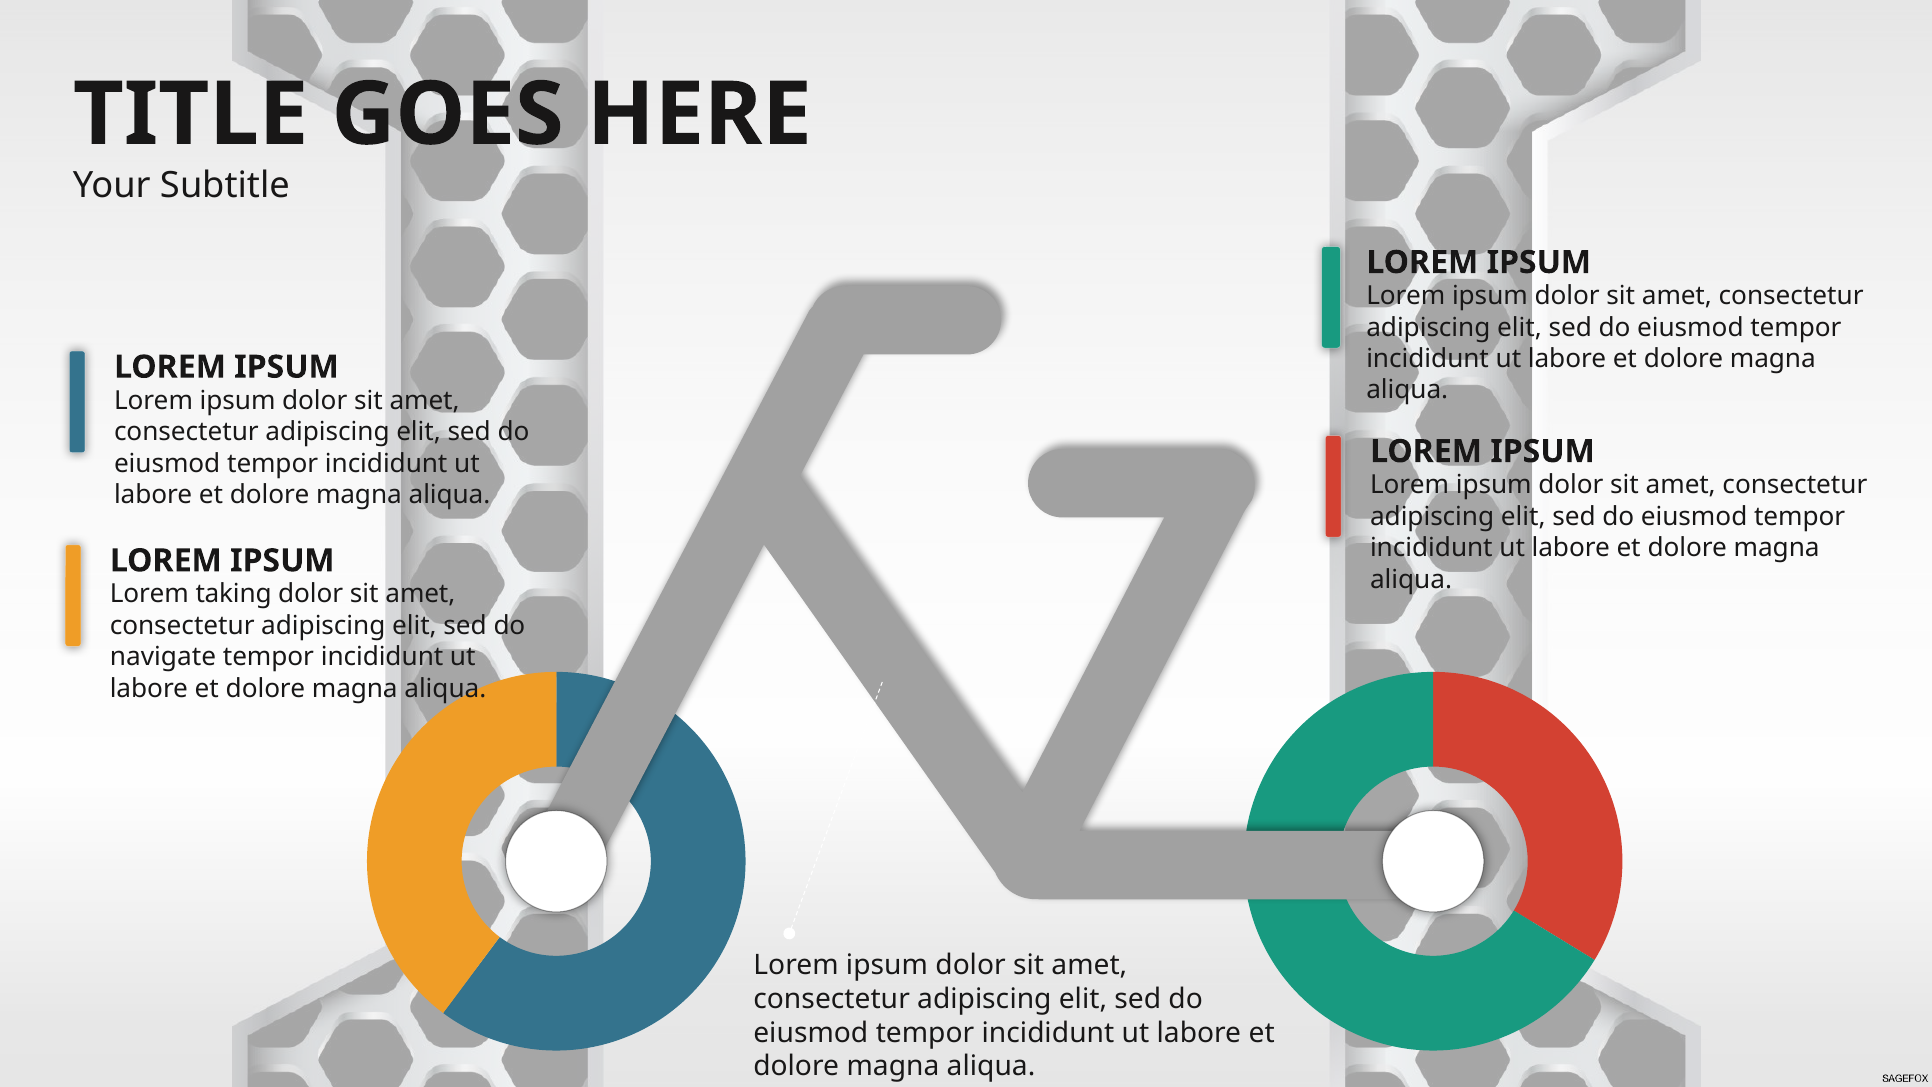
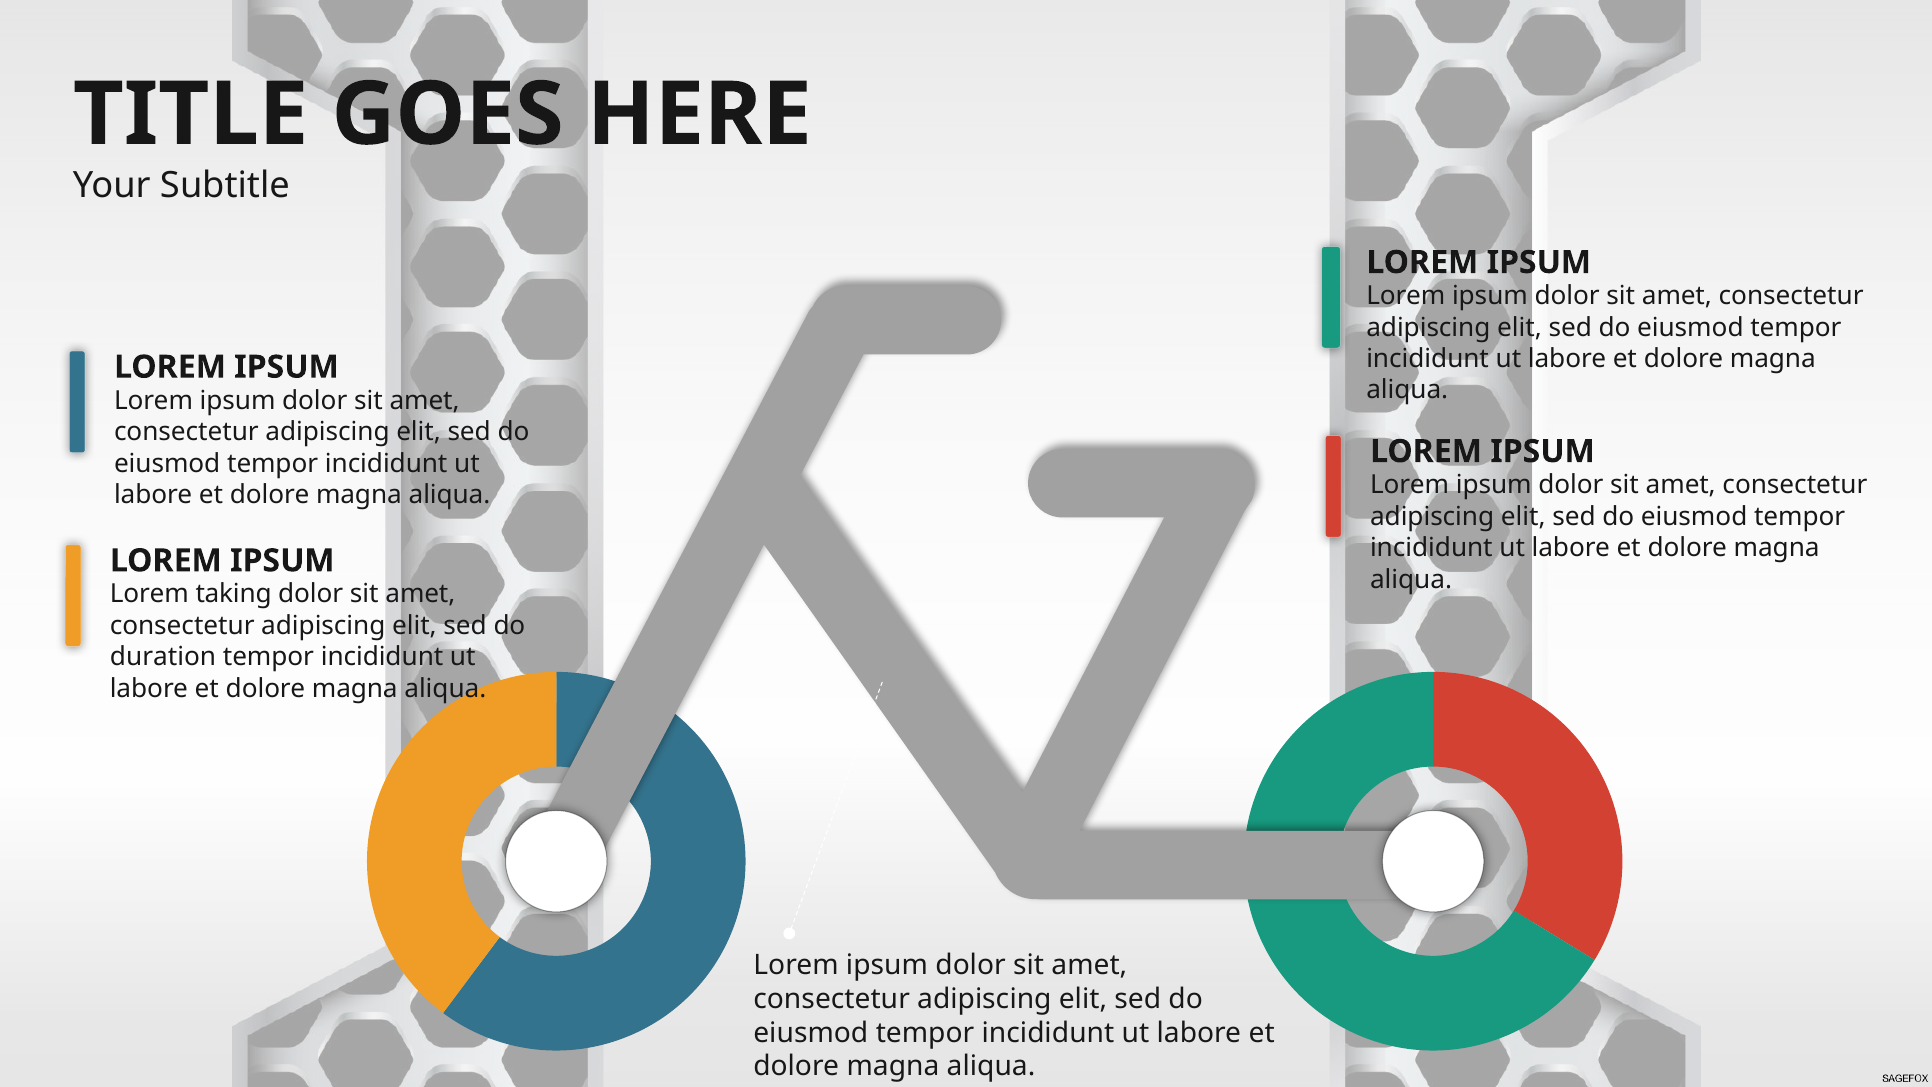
navigate: navigate -> duration (163, 657)
